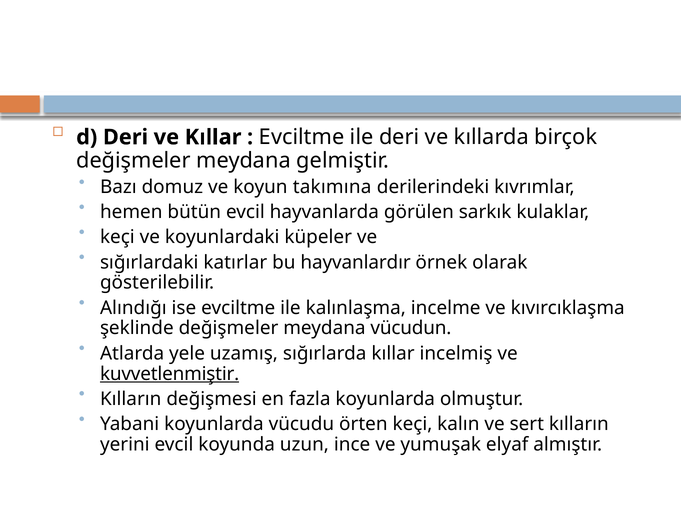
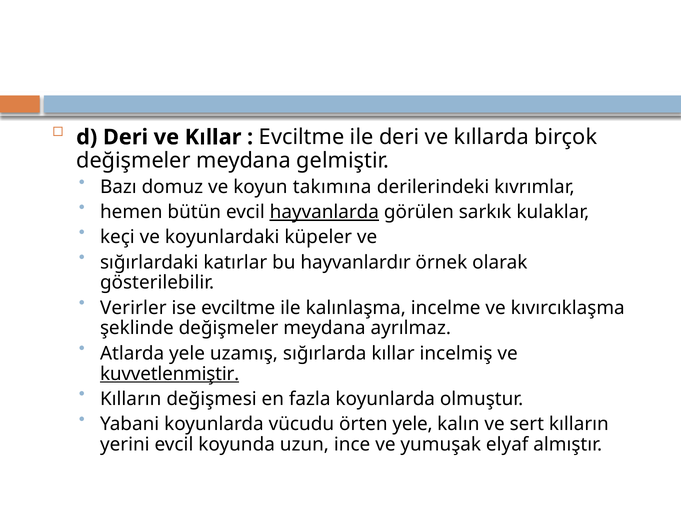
hayvanlarda underline: none -> present (324, 212)
Alındığı: Alındığı -> Verirler (133, 308)
vücudun: vücudun -> ayrılmaz (411, 328)
örten keçi: keçi -> yele (413, 424)
